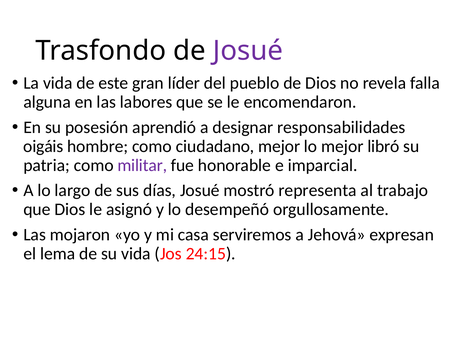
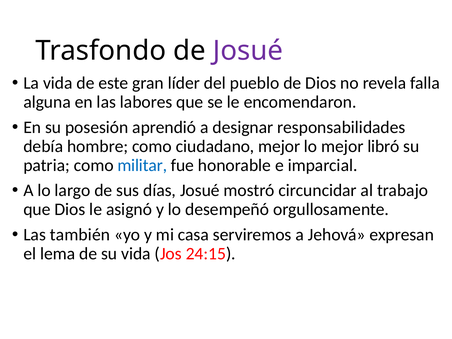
oigáis: oigáis -> debía (43, 146)
militar colour: purple -> blue (142, 165)
representa: representa -> circuncidar (318, 190)
mojaron: mojaron -> también (80, 235)
